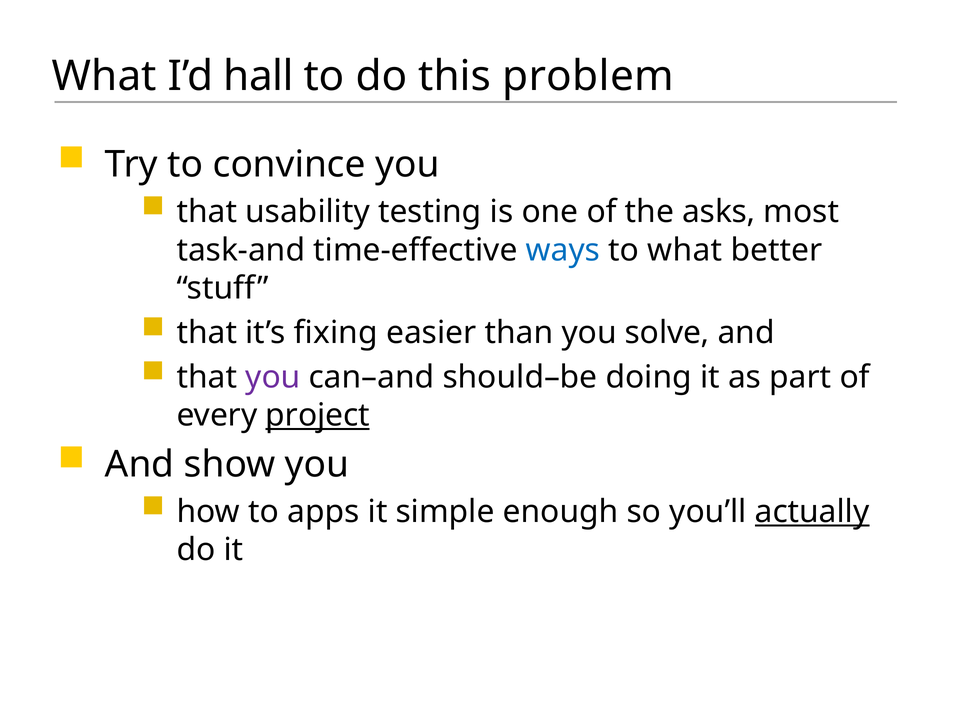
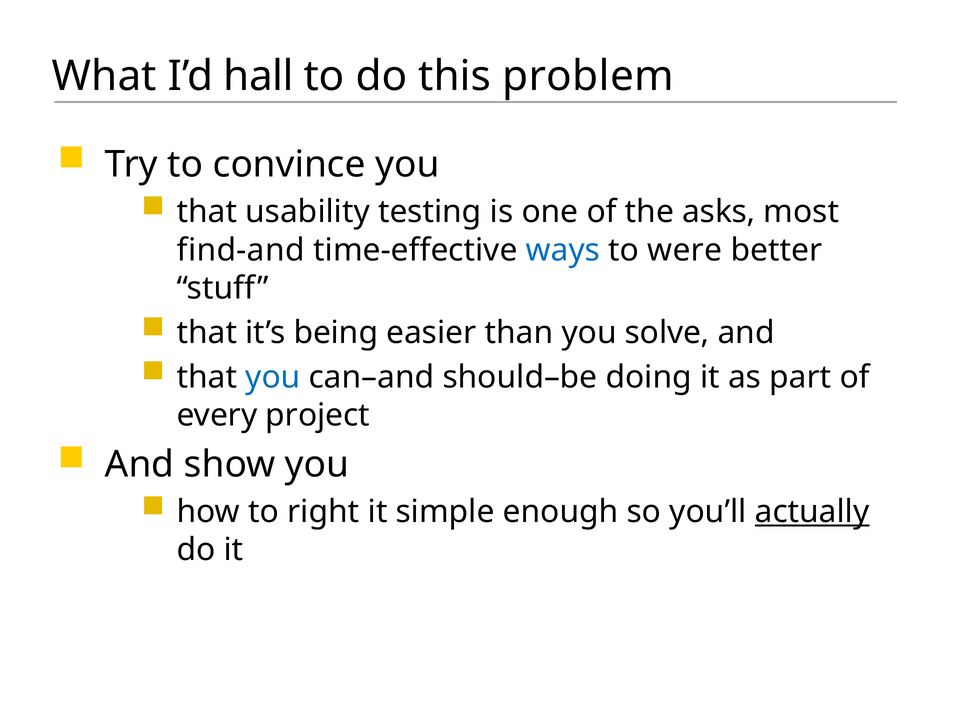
task-and: task-and -> find-and (241, 250)
to what: what -> were (685, 250)
fixing: fixing -> being (336, 333)
you colour: purple -> blue (273, 377)
project underline: present -> none (318, 416)
apps: apps -> right (323, 512)
